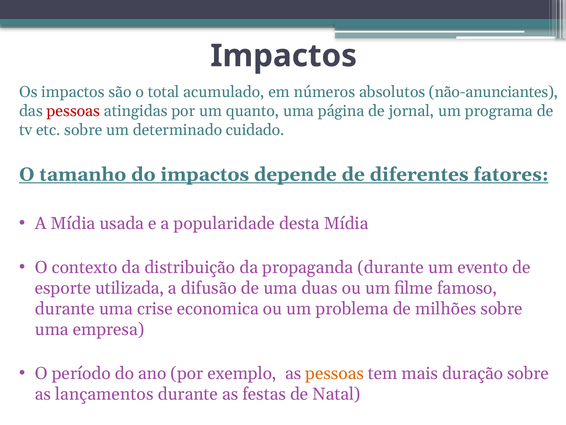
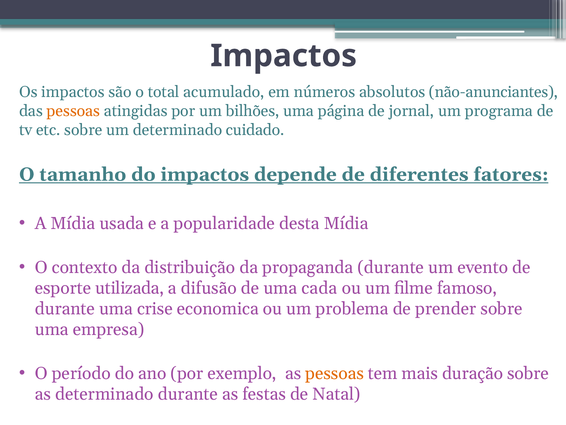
pessoas colour: red -> orange (73, 111)
quanto: quanto -> bilhões (253, 111)
duas: duas -> cada (319, 288)
milhões: milhões -> prender (446, 308)
as lançamentos: lançamentos -> determinado (104, 394)
